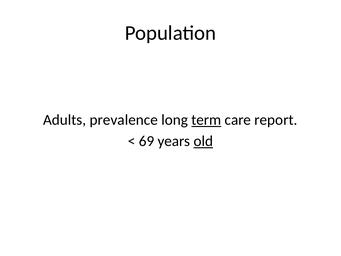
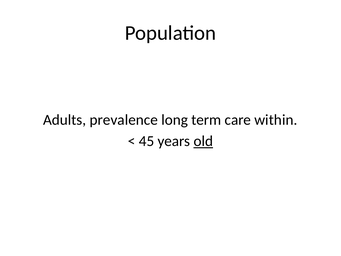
term underline: present -> none (206, 120)
report: report -> within (276, 120)
69: 69 -> 45 (147, 141)
